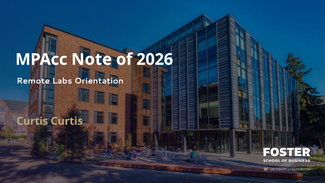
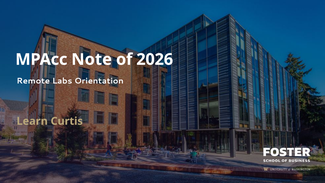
Curtis: Curtis -> Learn (32, 121)
